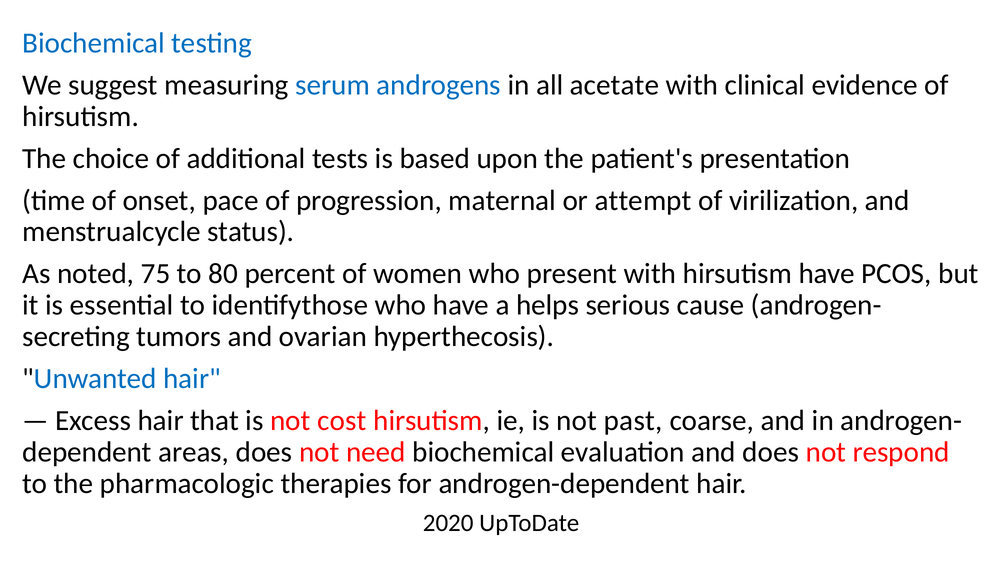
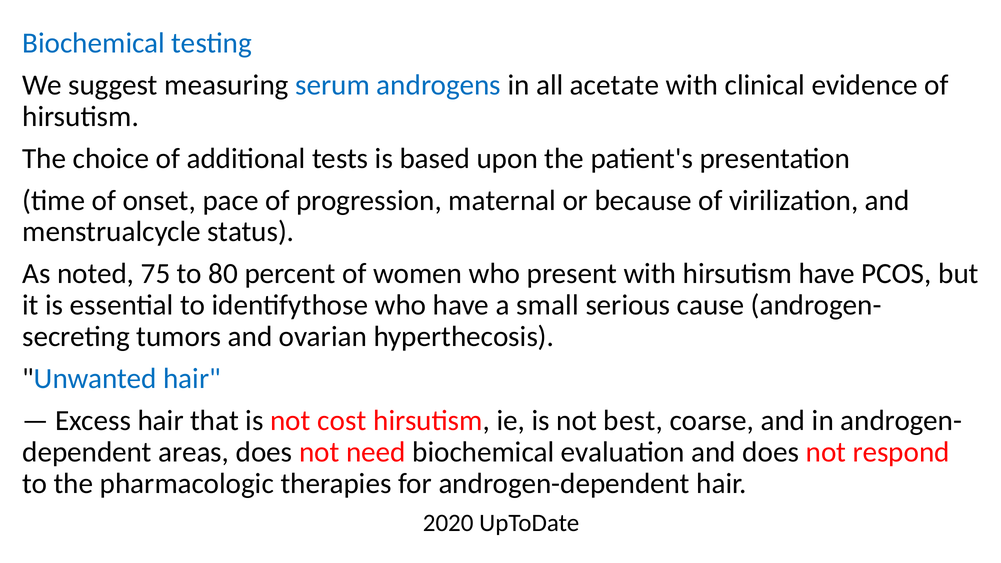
attempt: attempt -> because (643, 200)
helps: helps -> small (547, 305)
past: past -> best (633, 421)
